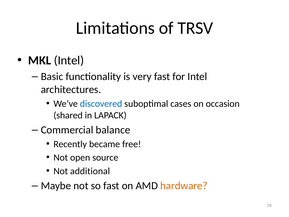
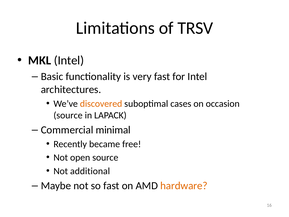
discovered colour: blue -> orange (101, 104)
shared: shared -> source (68, 115)
balance: balance -> minimal (113, 130)
